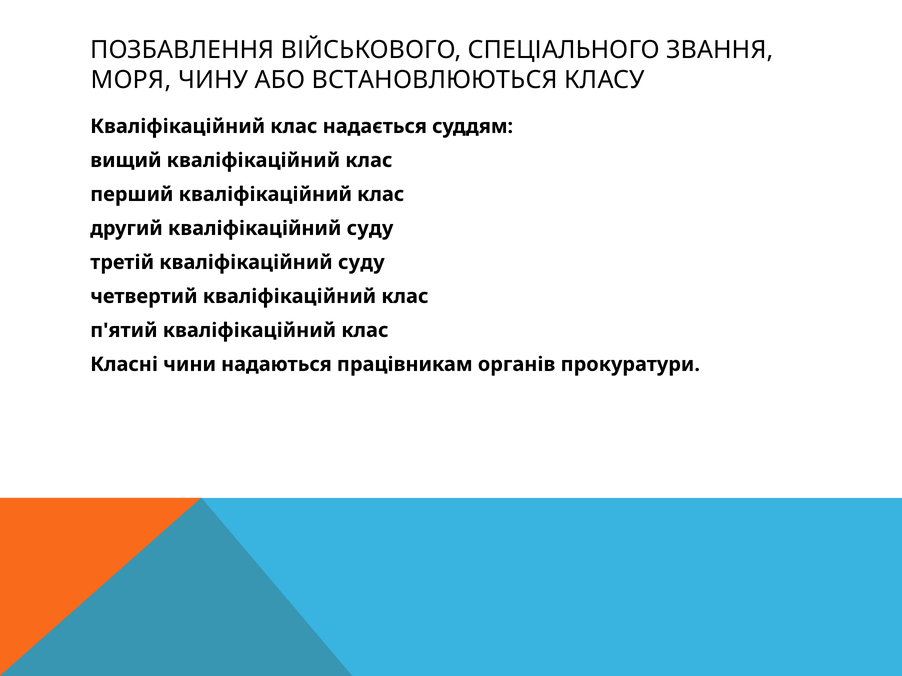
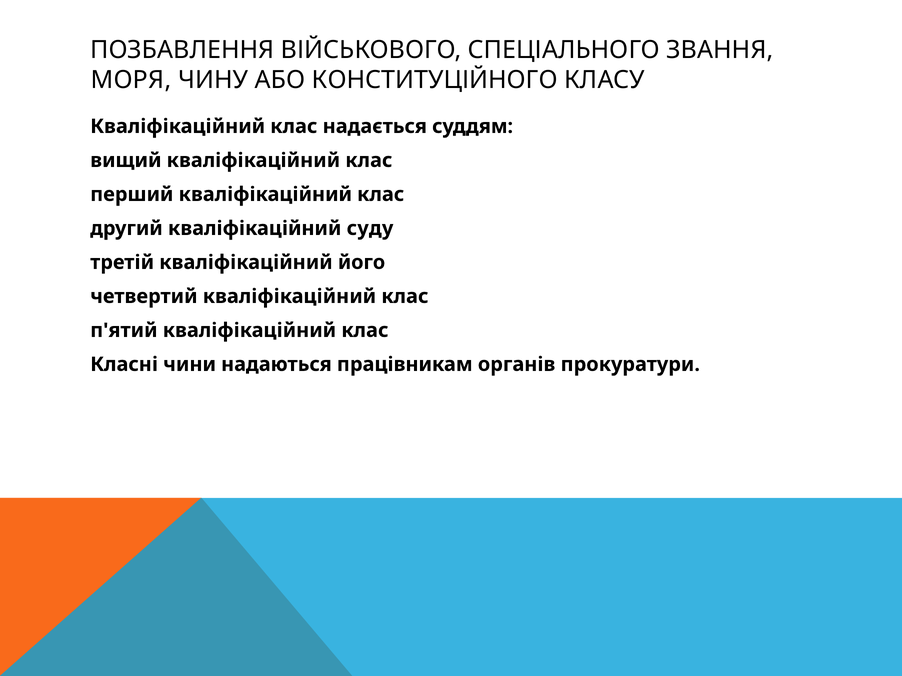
ВСТАНОВЛЮЮТЬСЯ: ВСТАНОВЛЮЮТЬСЯ -> КОНСТИТУЦІЙНОГО (435, 80)
третій кваліфікаційний суду: суду -> його (361, 263)
